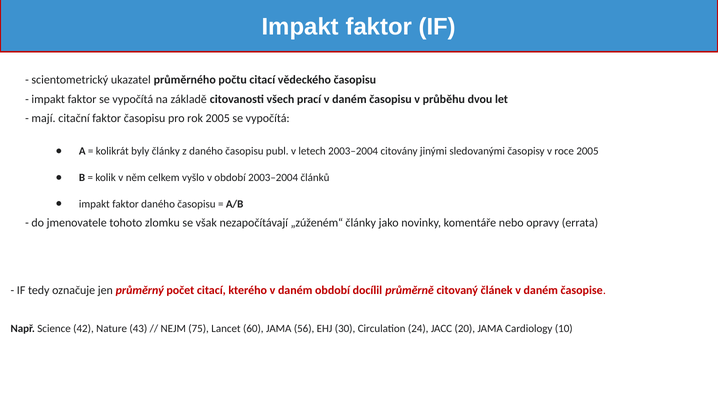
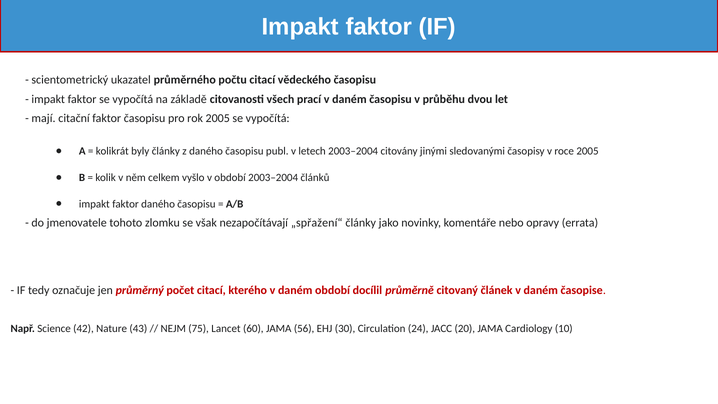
„zúženém“: „zúženém“ -> „spřažení“ (317, 223)
